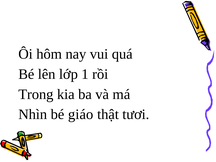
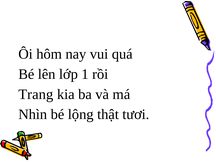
Trong: Trong -> Trang (36, 94)
giáo: giáo -> lộng (81, 114)
